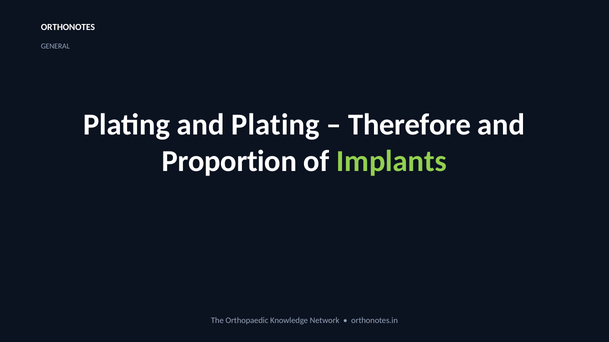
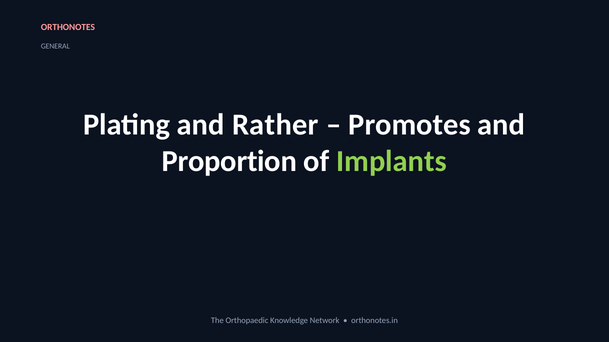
ORTHONOTES colour: white -> pink (68, 27)
and Plating: Plating -> Rather (275, 125)
Therefore: Therefore -> Promotes (410, 125)
